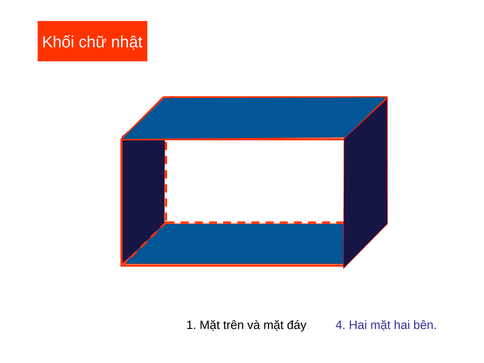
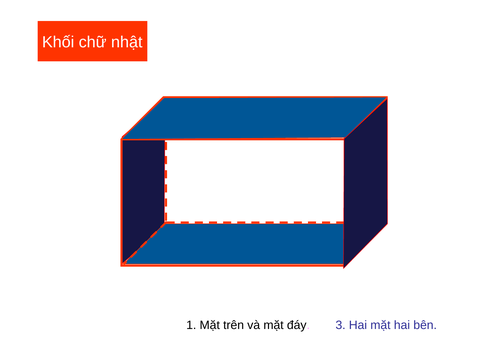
4: 4 -> 3 (341, 325)
